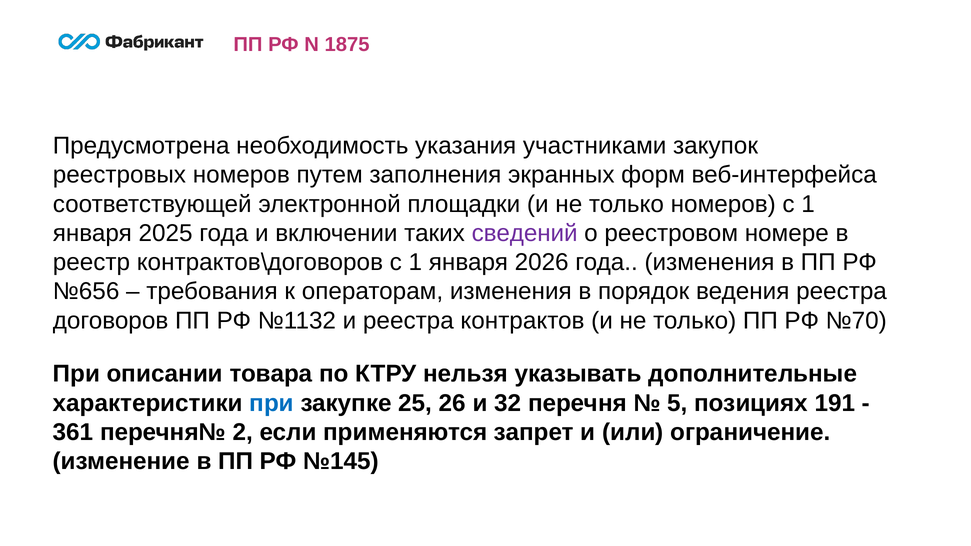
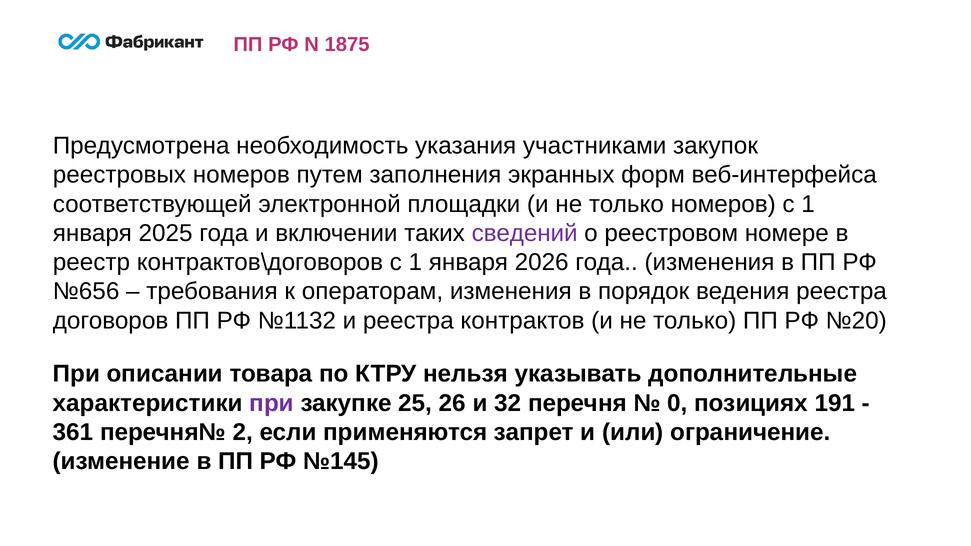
№70: №70 -> №20 (856, 321)
при colour: blue -> purple (272, 403)
5: 5 -> 0 (677, 403)
